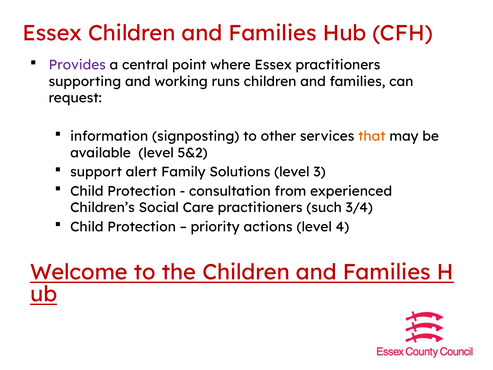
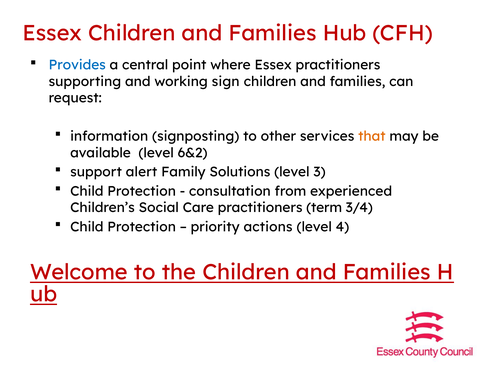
Provides colour: purple -> blue (77, 65)
runs: runs -> sign (226, 82)
5&2: 5&2 -> 6&2 (193, 153)
such: such -> term (324, 208)
